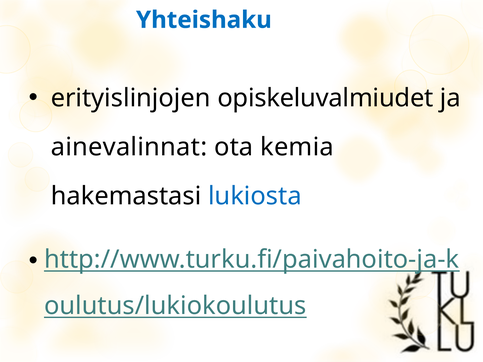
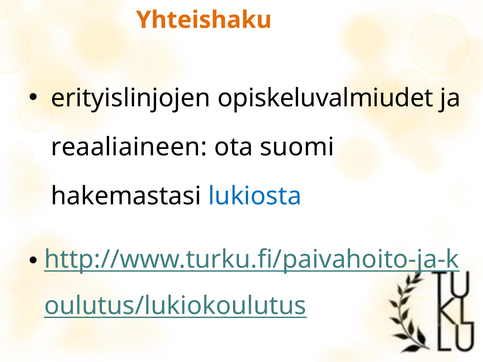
Yhteishaku colour: blue -> orange (204, 20)
ainevalinnat: ainevalinnat -> reaaliaineen (129, 147)
kemia: kemia -> suomi (297, 147)
